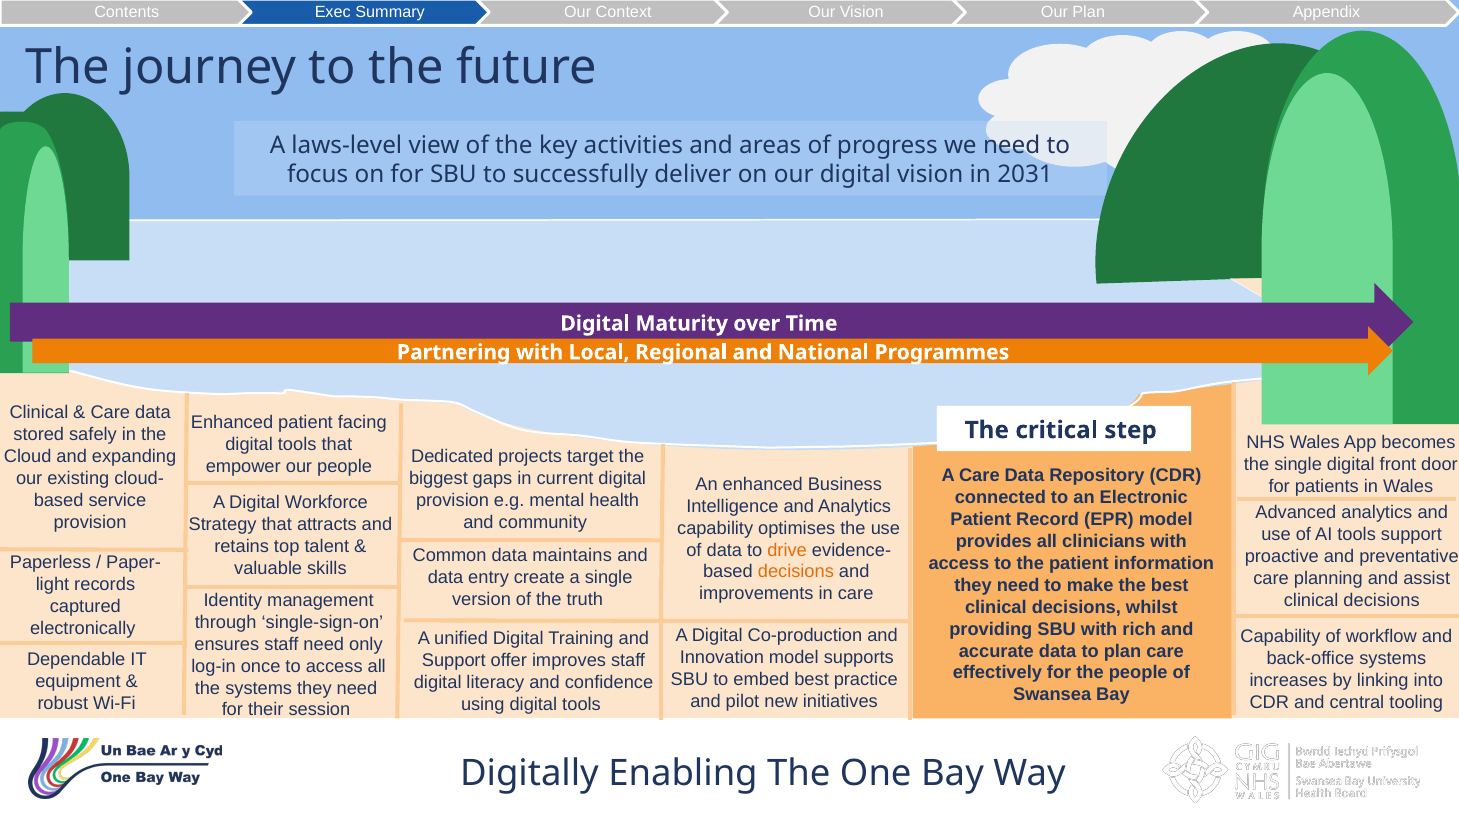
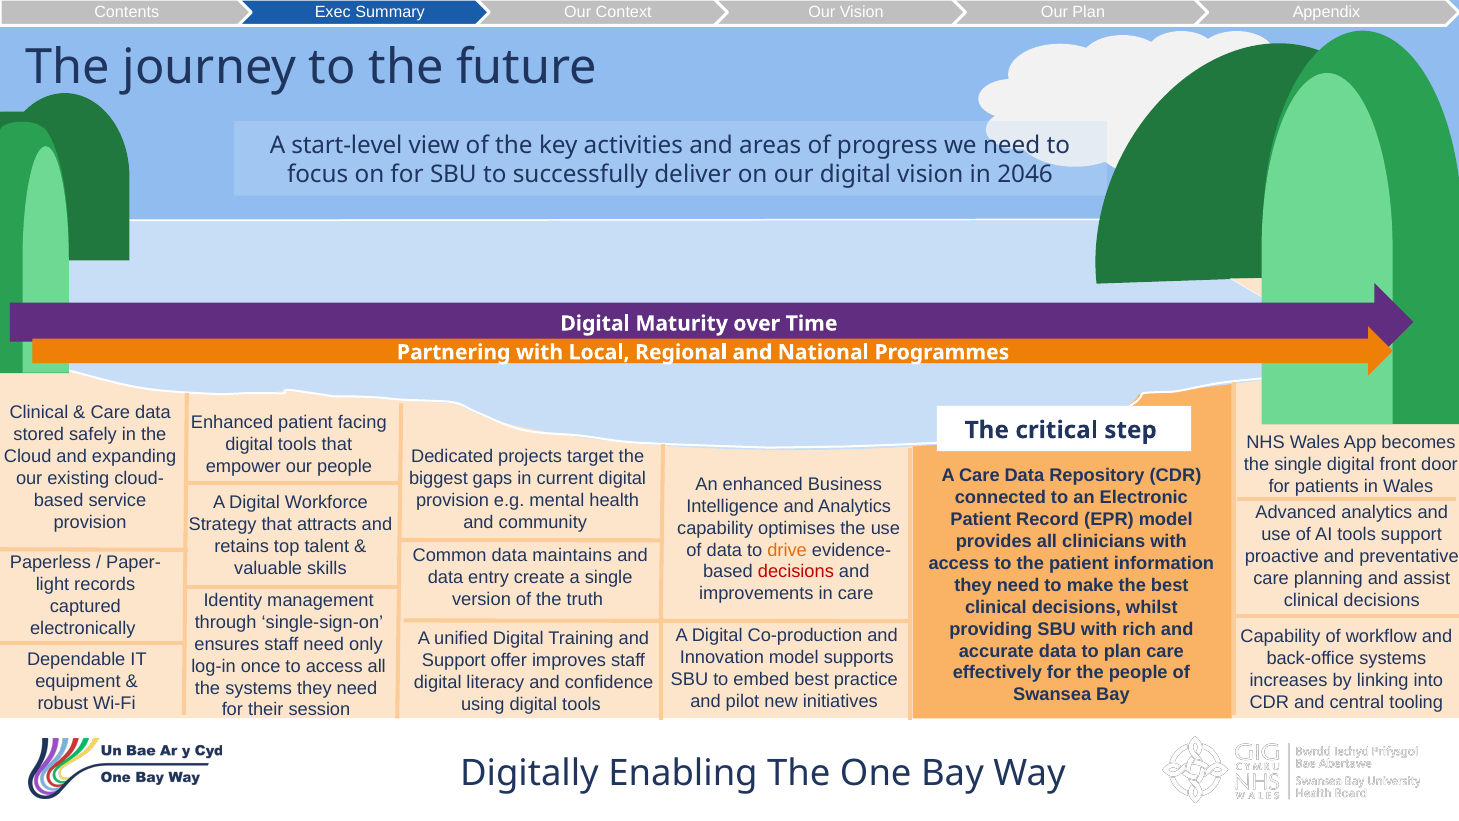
laws-level: laws-level -> start-level (347, 145)
2031: 2031 -> 2046 (1025, 175)
decisions colour: orange -> red (796, 572)
